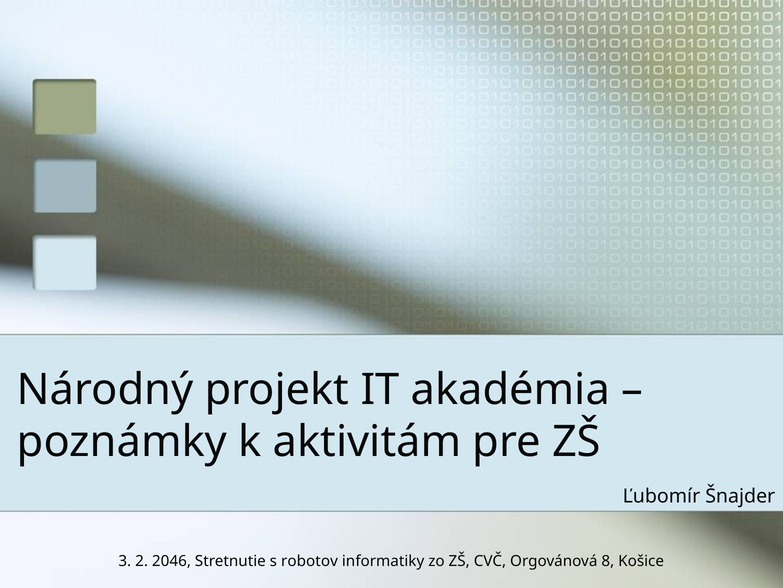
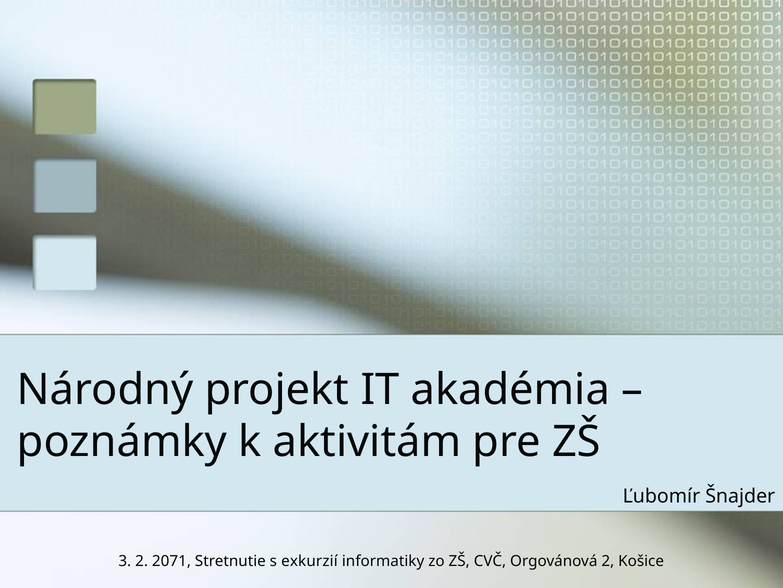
2046: 2046 -> 2071 (171, 561)
robotov: robotov -> exkurzií (309, 561)
Orgovánová 8: 8 -> 2 (608, 561)
